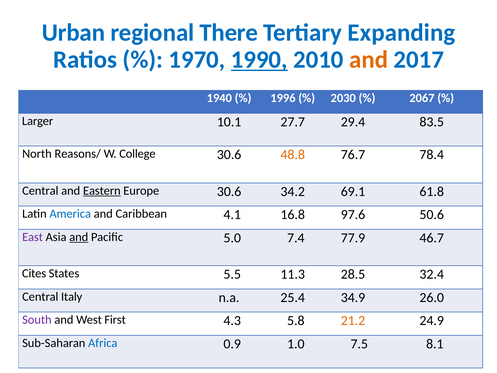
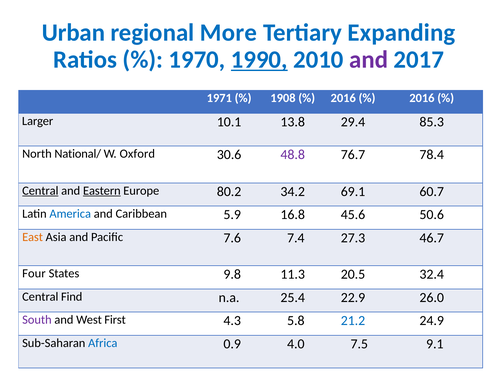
There: There -> More (229, 33)
and colour: orange -> purple (369, 60)
1940: 1940 -> 1971 (219, 98)
1996: 1996 -> 1908 (283, 98)
2030: 2030 -> 2016 (343, 98)
2067: 2067 -> 2016 (422, 98)
27.7: 27.7 -> 13.8 (293, 122)
83.5: 83.5 -> 85.3 (432, 122)
Reasons/: Reasons/ -> National/ (78, 154)
College: College -> Oxford (137, 154)
48.8 colour: orange -> purple (293, 155)
Central underline: none -> present (40, 191)
Europe 30.6: 30.6 -> 80.2 (229, 191)
61.8: 61.8 -> 60.7 (432, 191)
4.1: 4.1 -> 5.9 (232, 215)
97.6: 97.6 -> 45.6 (353, 215)
East colour: purple -> orange (33, 237)
and underline: present -> none (79, 237)
5.0: 5.0 -> 7.6 (232, 238)
77.9: 77.9 -> 27.3 (353, 238)
Cites: Cites -> Four (34, 273)
5.5: 5.5 -> 9.8 (232, 274)
28.5: 28.5 -> 20.5 (353, 274)
Italy: Italy -> Find (72, 296)
34.9: 34.9 -> 22.9 (353, 297)
21.2 colour: orange -> blue (353, 321)
1.0: 1.0 -> 4.0 (296, 344)
8.1: 8.1 -> 9.1 (435, 344)
